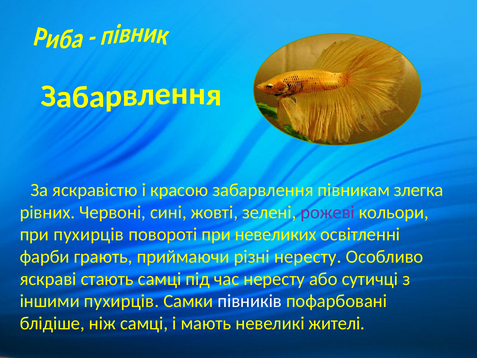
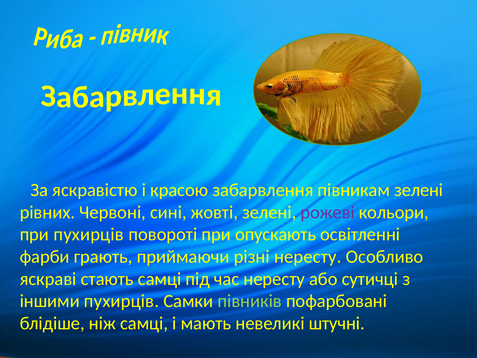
півникам злегка: злегка -> зелені (419, 190)
невеликих: невеликих -> опускають (276, 234)
півників colour: white -> light green (250, 301)
жителі: жителі -> штучні (337, 323)
